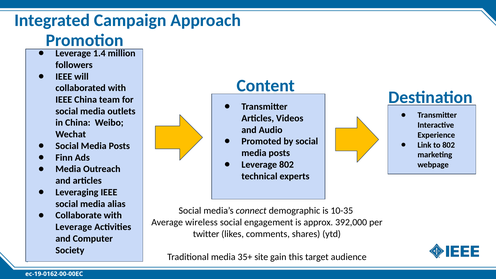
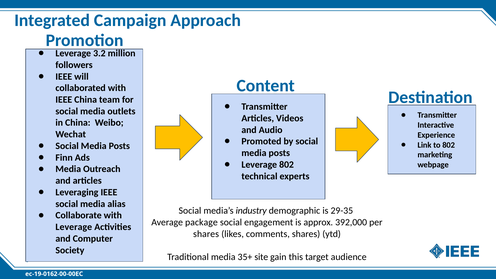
1.4: 1.4 -> 3.2 (99, 53)
connect: connect -> industry (251, 211)
10-35: 10-35 -> 29-35 (342, 211)
wireless: wireless -> package (201, 222)
twitter: twitter -> shares (206, 234)
